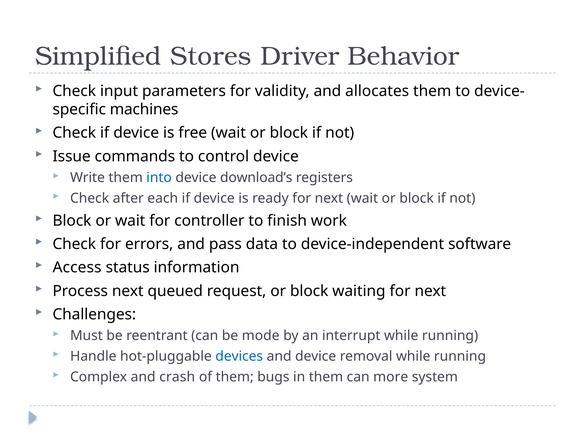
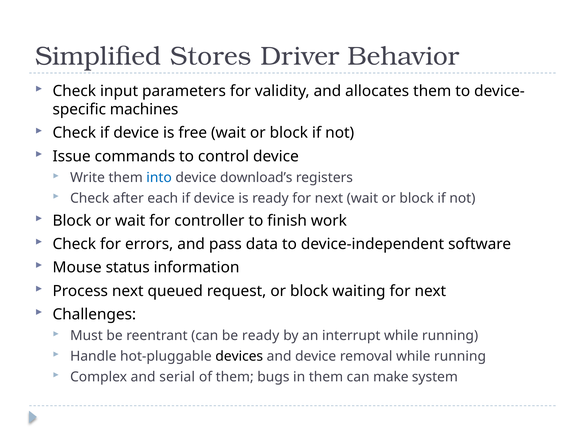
Access: Access -> Mouse (77, 268)
be mode: mode -> ready (261, 336)
devices colour: blue -> black (239, 357)
crash: crash -> serial (177, 378)
more: more -> make (391, 378)
